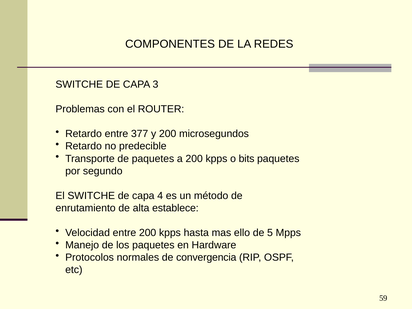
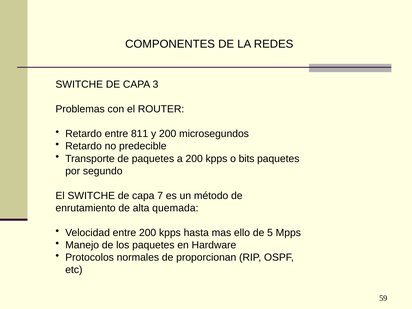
377: 377 -> 811 (140, 134)
4: 4 -> 7 (160, 196)
establece: establece -> quemada (175, 208)
convergencia: convergencia -> proporcionan (206, 257)
